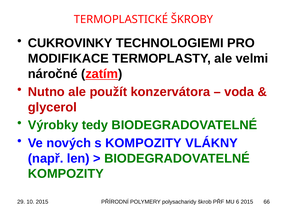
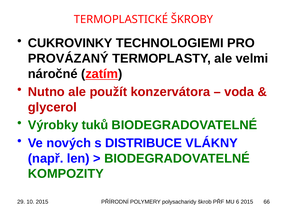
MODIFIKACE: MODIFIKACE -> PROVÁZANÝ (68, 58)
tedy: tedy -> tuků (95, 125)
s KOMPOZITY: KOMPOZITY -> DISTRIBUCE (144, 143)
